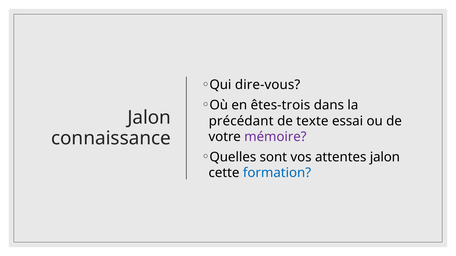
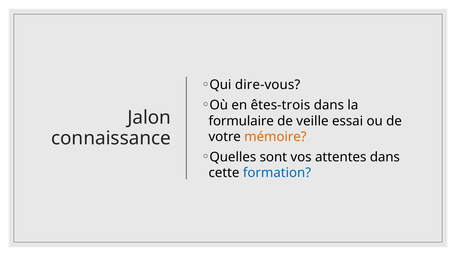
précédant: précédant -> formulaire (241, 121)
texte: texte -> veille (312, 121)
mémoire colour: purple -> orange (275, 137)
attentes jalon: jalon -> dans (385, 157)
